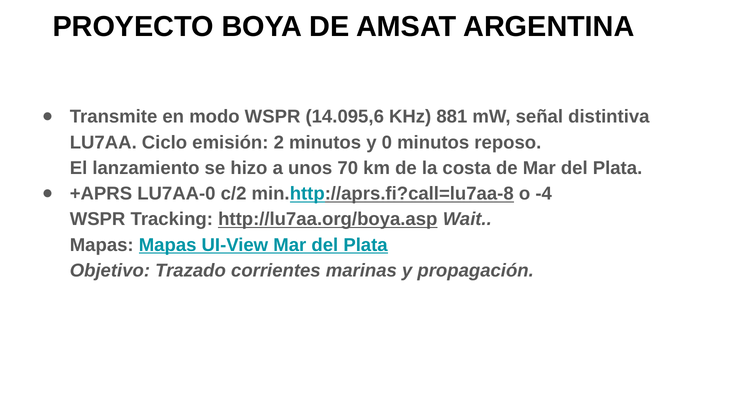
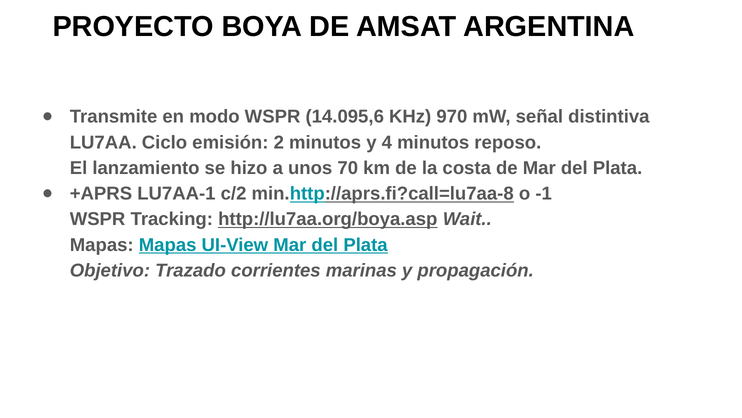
881: 881 -> 970 (452, 117)
0: 0 -> 4 (387, 142)
LU7AA-0: LU7AA-0 -> LU7AA-1 (176, 193)
-4: -4 -> -1 (544, 193)
